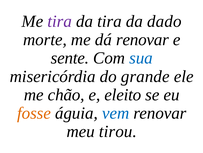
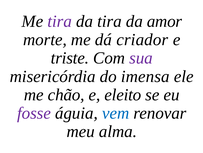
dado: dado -> amor (164, 21)
dá renovar: renovar -> criador (142, 39)
sente: sente -> triste (70, 58)
sua colour: blue -> purple (141, 58)
grande: grande -> imensa (145, 76)
fosse colour: orange -> purple (34, 113)
tirou: tirou -> alma (118, 131)
